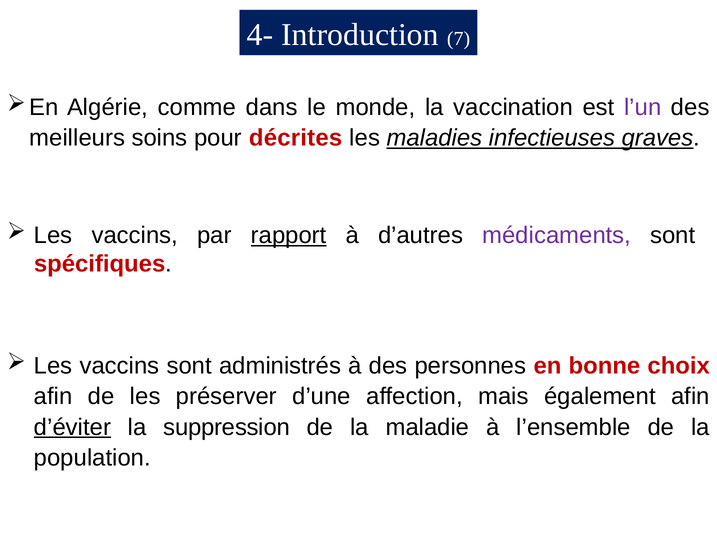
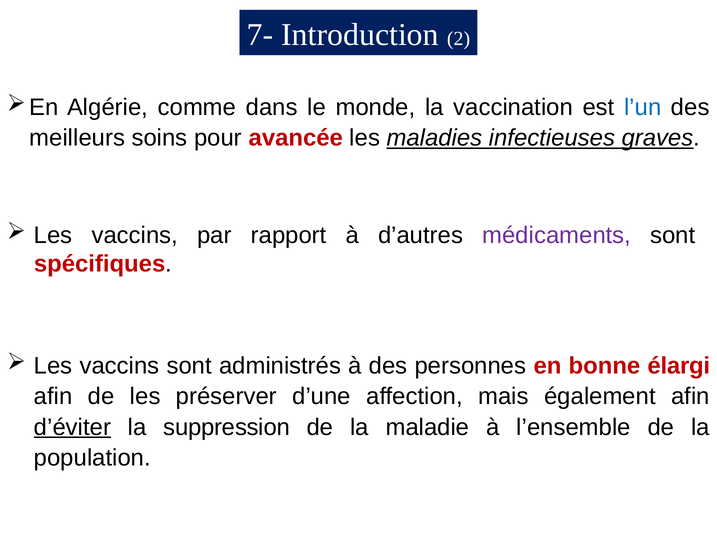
4-: 4- -> 7- (260, 35)
7: 7 -> 2 (459, 39)
l’un colour: purple -> blue (643, 107)
décrites: décrites -> avancée (296, 138)
rapport underline: present -> none (289, 236)
choix: choix -> élargi (679, 366)
